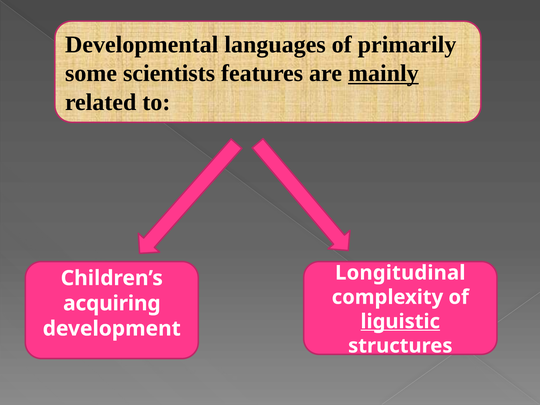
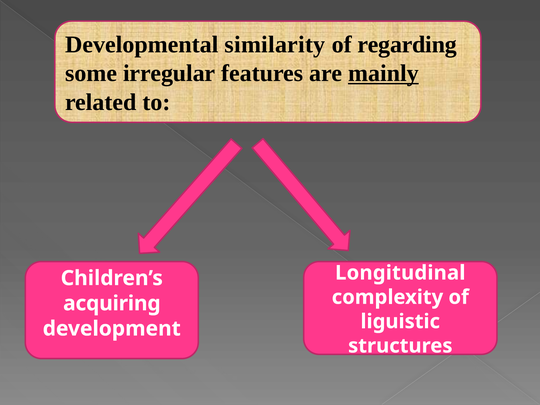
languages: languages -> similarity (275, 45)
primarily: primarily -> regarding (407, 45)
scientists: scientists -> irregular (169, 73)
liguistic underline: present -> none (400, 322)
